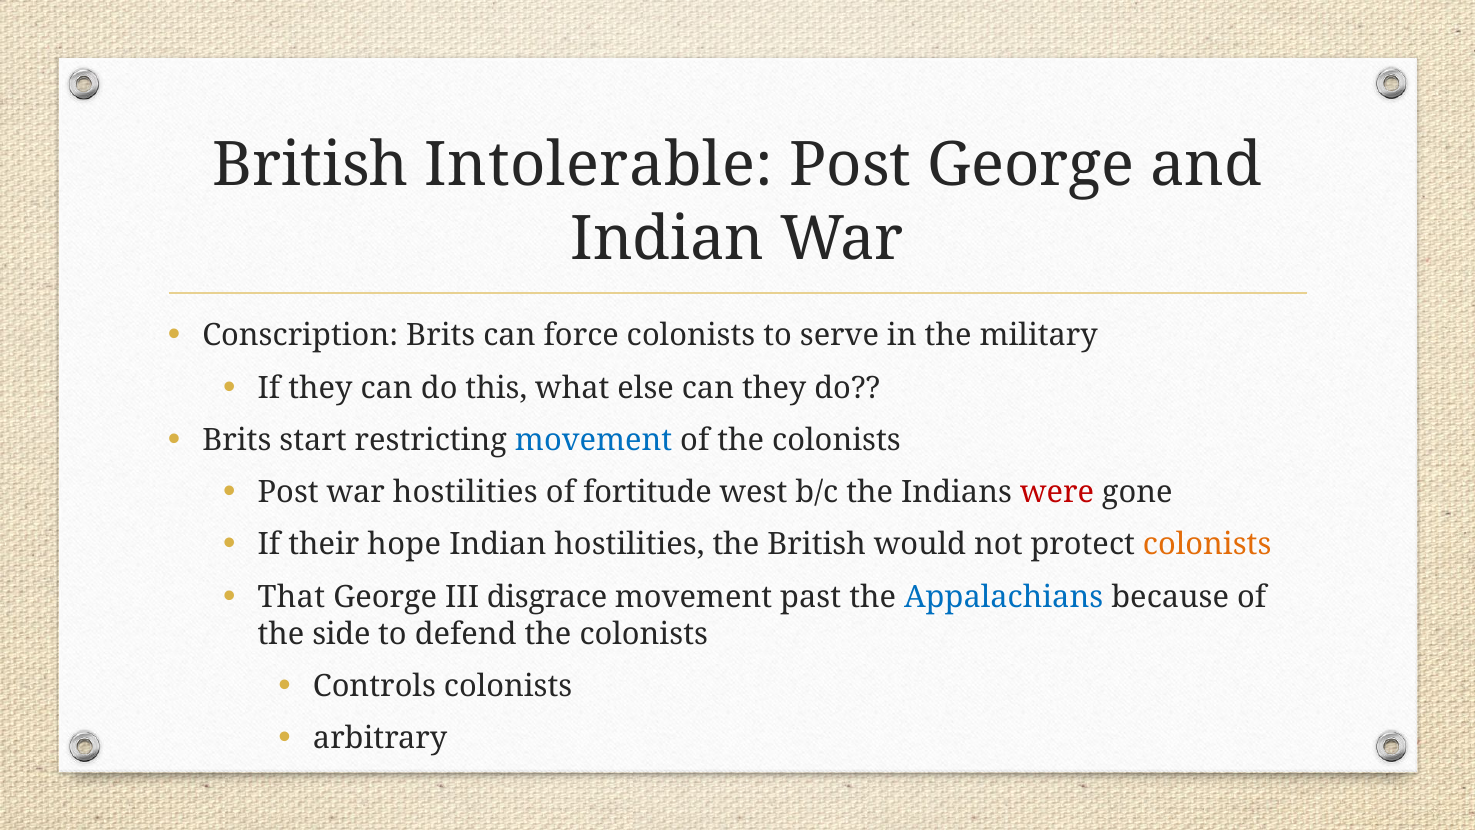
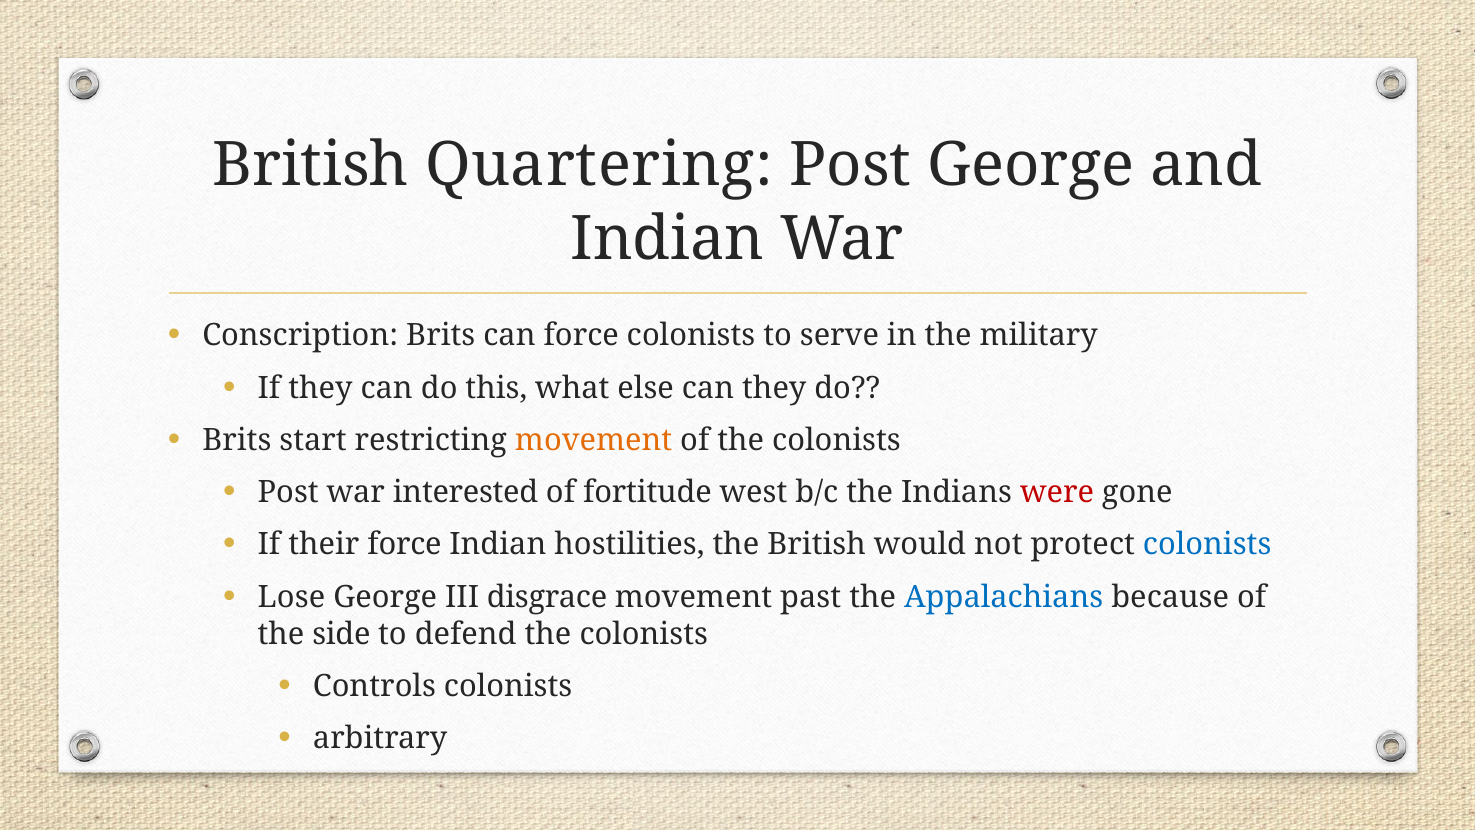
Intolerable: Intolerable -> Quartering (599, 165)
movement colour: blue -> orange (594, 440)
war hostilities: hostilities -> interested (466, 492)
their hope: hope -> force (405, 545)
colonists colour: orange -> blue (1207, 545)
That: That -> Lose (291, 597)
